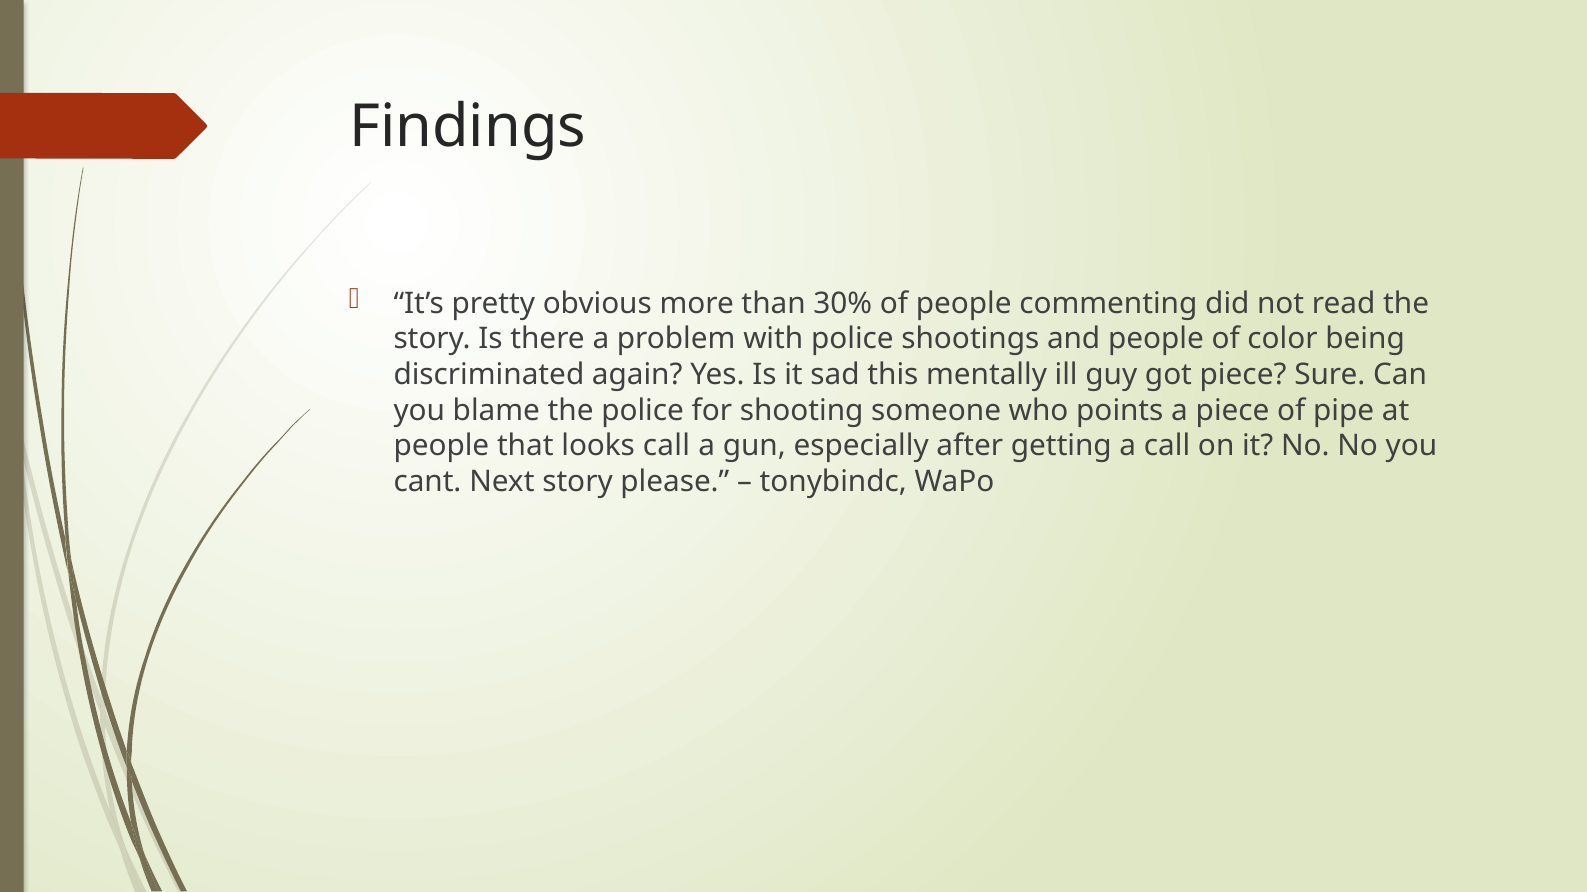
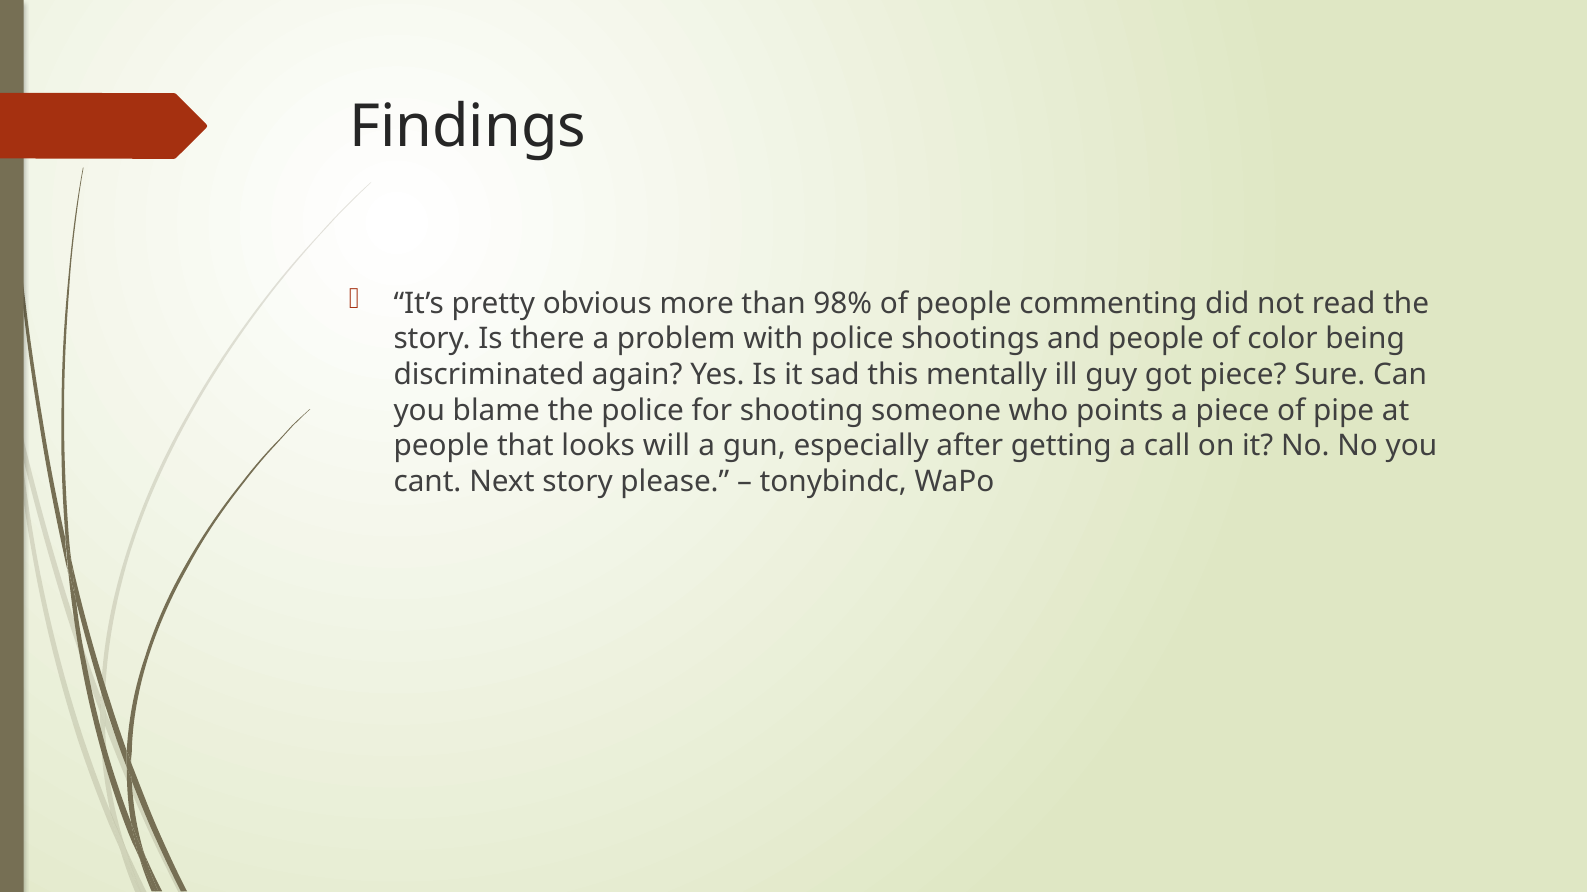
30%: 30% -> 98% (843, 304)
looks call: call -> will (667, 446)
